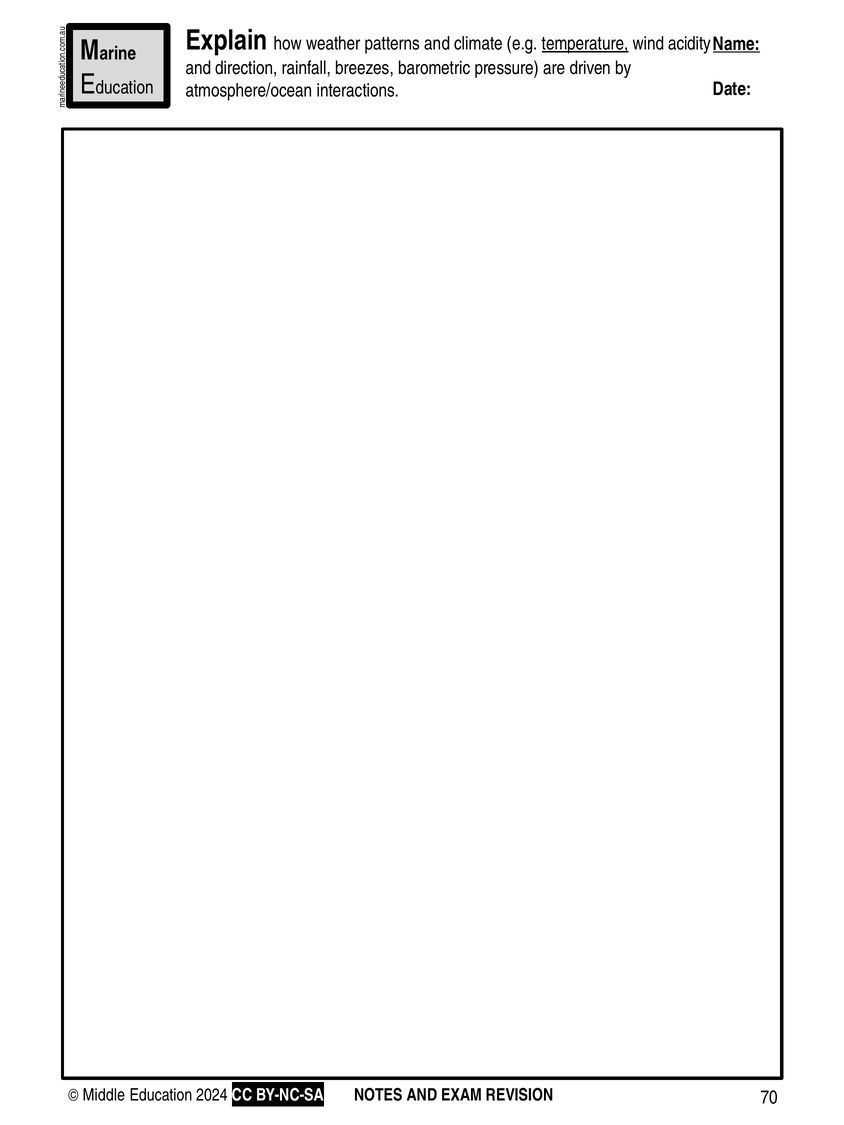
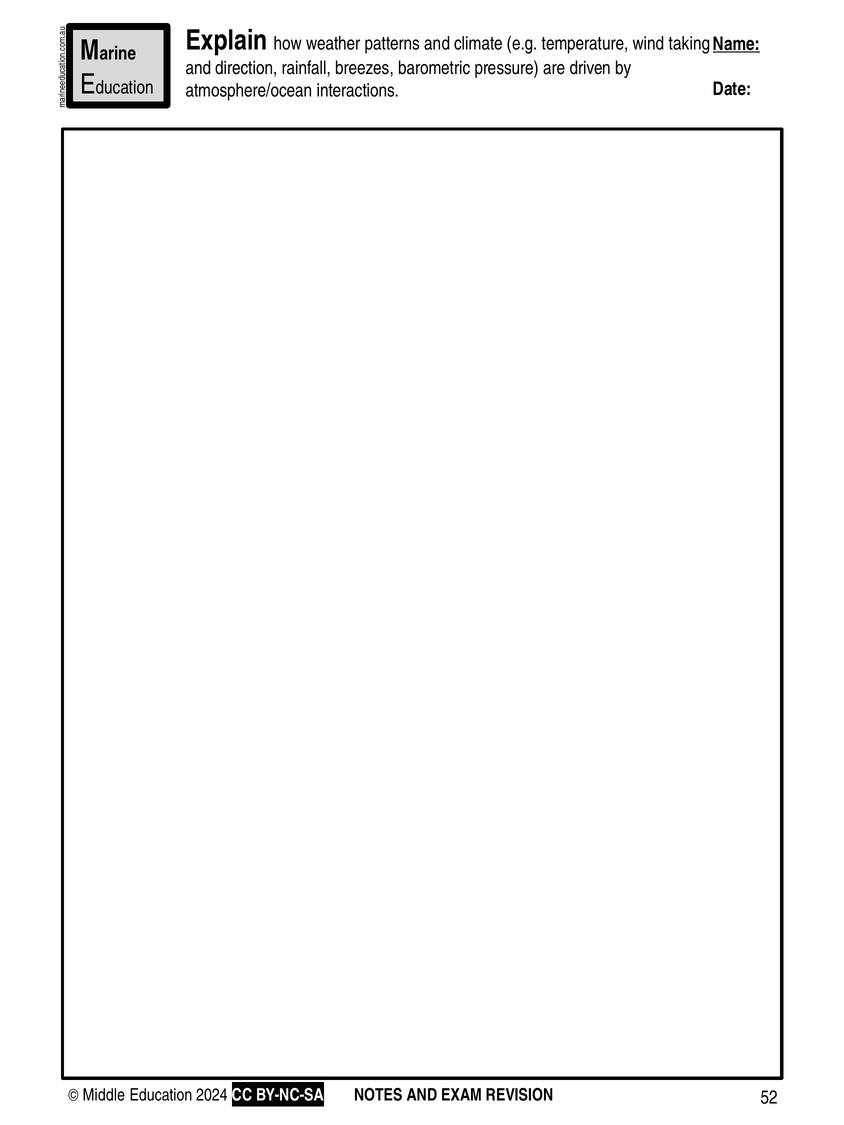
temperature underline: present -> none (585, 44)
acidity: acidity -> taking (689, 44)
70: 70 -> 52 (769, 1098)
